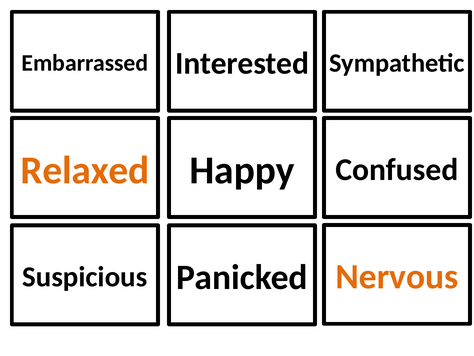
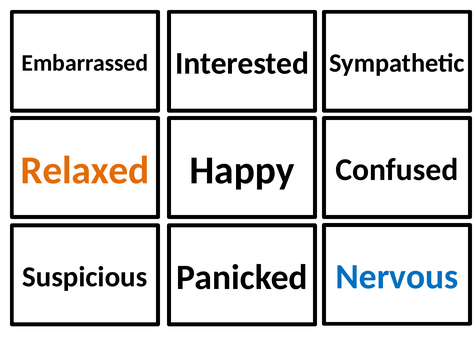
Nervous colour: orange -> blue (397, 277)
